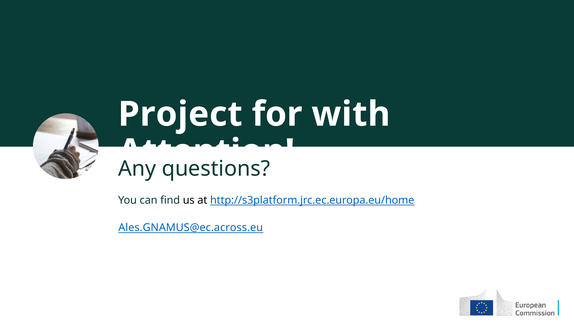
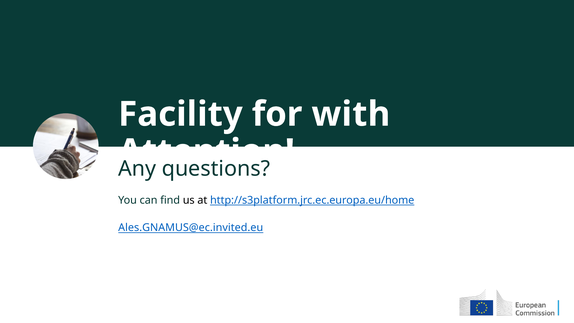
Project: Project -> Facility (180, 114)
Ales.GNAMUS@ec.across.eu: Ales.GNAMUS@ec.across.eu -> Ales.GNAMUS@ec.invited.eu (191, 228)
